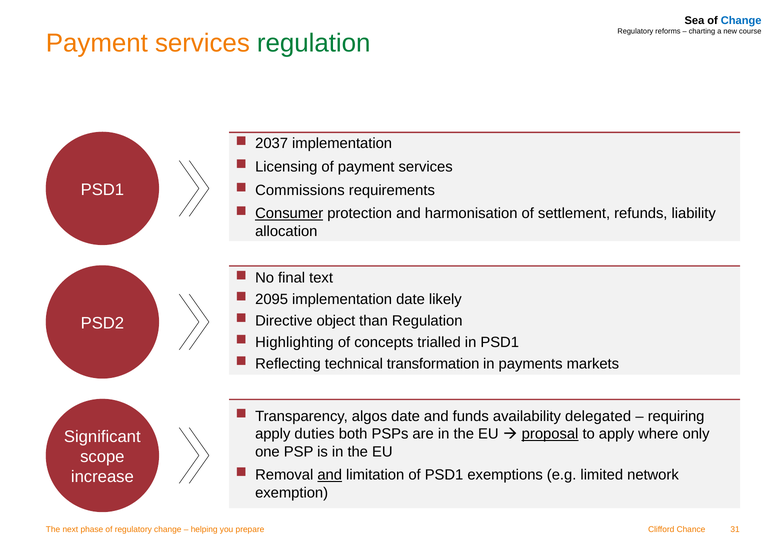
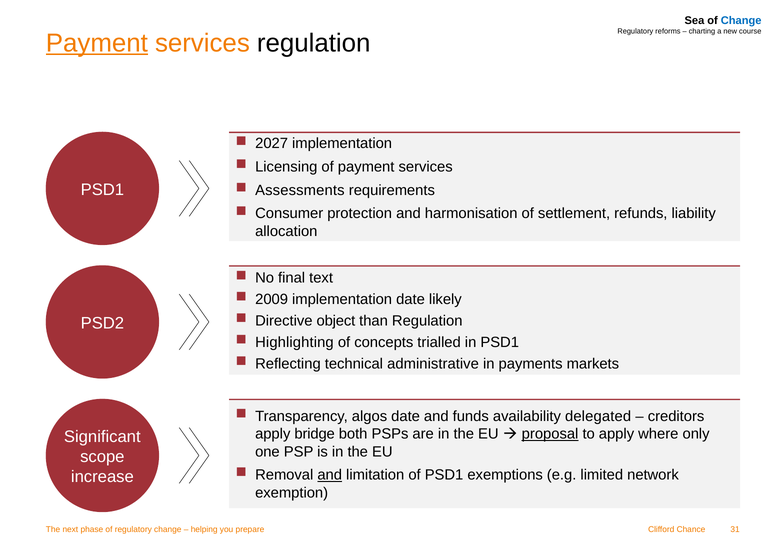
Payment underline: none -> present (97, 43)
regulation colour: green -> black (314, 43)
2037: 2037 -> 2027 (272, 144)
Commissions: Commissions -> Assessments (300, 190)
Consumer underline: present -> none (289, 213)
2095: 2095 -> 2009 (272, 299)
transformation: transformation -> administrative (433, 364)
requiring: requiring -> creditors (676, 416)
duties: duties -> bridge (315, 434)
